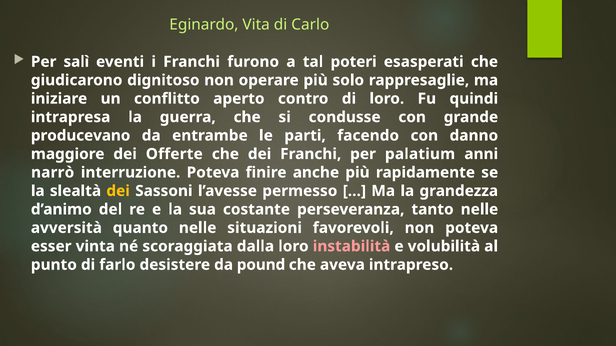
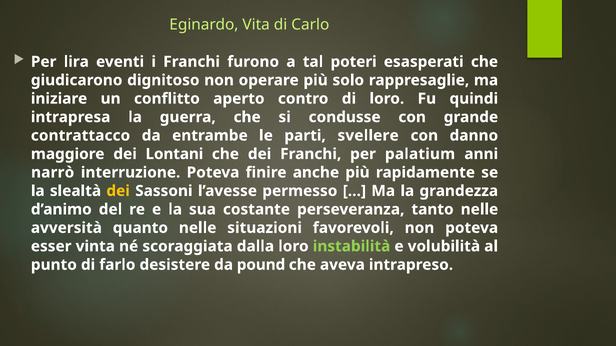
salì: salì -> lira (76, 62)
producevano: producevano -> contrattacco (81, 136)
facendo: facendo -> svellere (368, 136)
Offerte: Offerte -> Lontani (174, 154)
instabilità colour: pink -> light green (352, 247)
